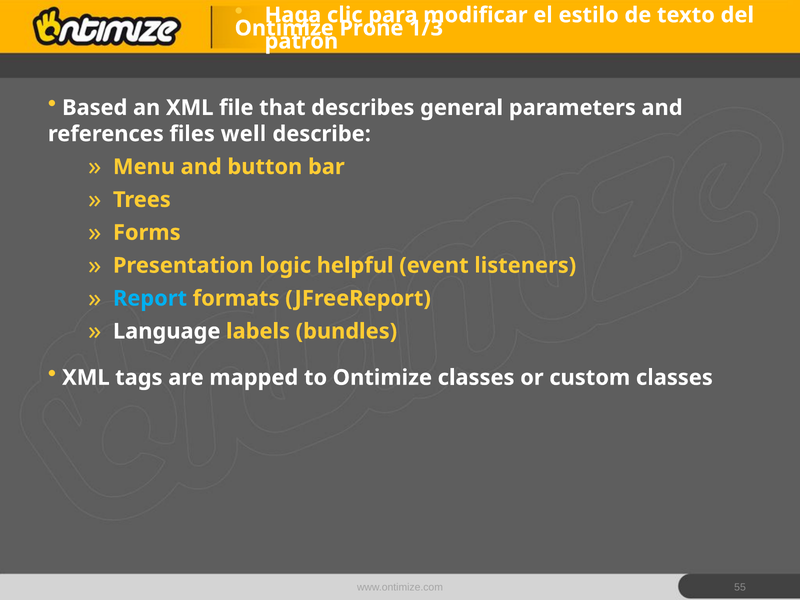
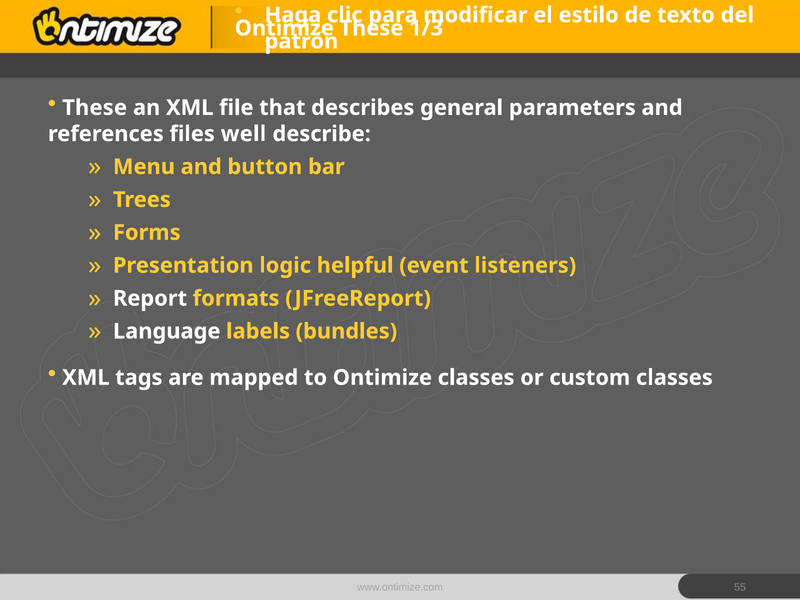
Prone: Prone -> These (371, 28)
Based: Based -> These (95, 108)
Report colour: light blue -> white (150, 298)
